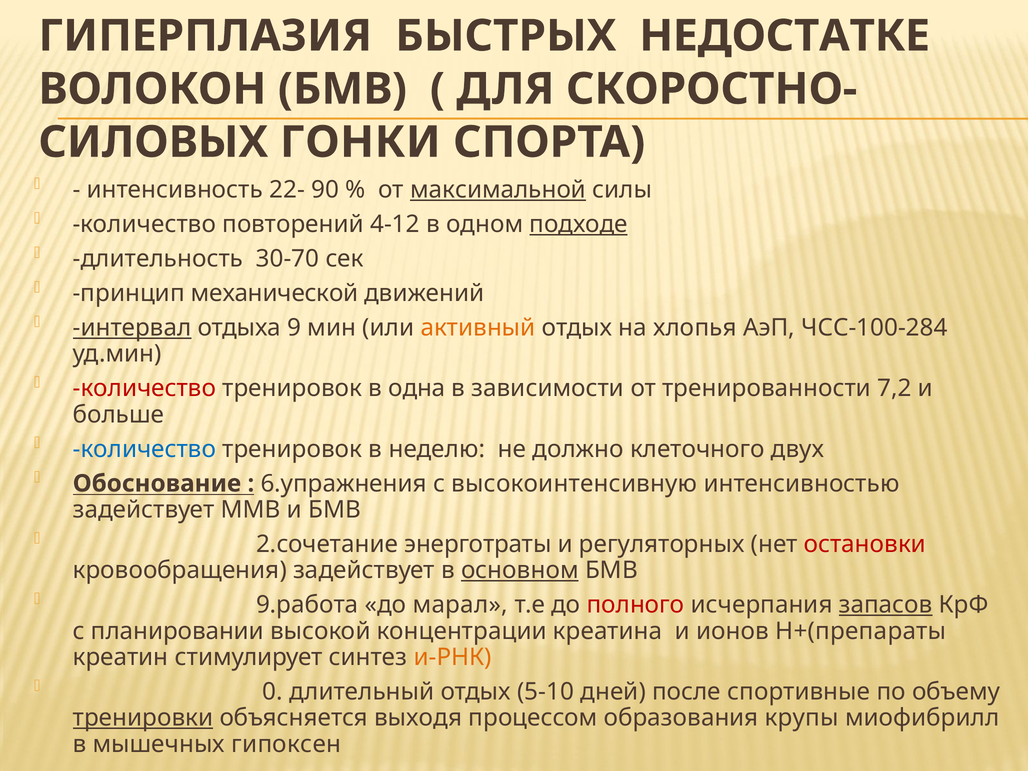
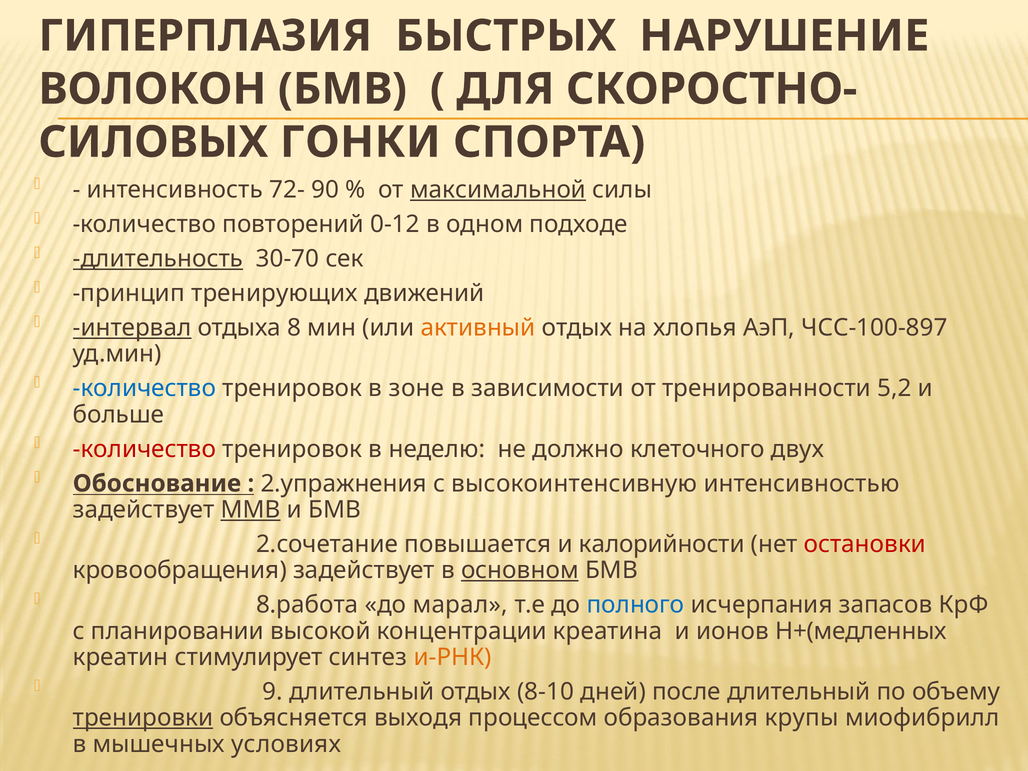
НЕДОСТАТКЕ: НЕДОСТАТКЕ -> НАРУШЕНИЕ (784, 36)
22-: 22- -> 72- (287, 190)
4-12: 4-12 -> 0-12 (395, 224)
подходе underline: present -> none (579, 224)
длительность underline: none -> present (158, 259)
механической: механической -> тренирующих (274, 293)
9: 9 -> 8 (294, 328)
ЧСС-100-284: ЧСС-100-284 -> ЧСС-100-897 (874, 328)
количество colour: red -> blue (144, 388)
одна: одна -> зоне (417, 388)
7,2: 7,2 -> 5,2 (895, 388)
количество colour: blue -> red (144, 449)
6.упражнения: 6.упражнения -> 2.упражнения (344, 484)
ММВ underline: none -> present (251, 510)
энерготраты: энерготраты -> повышается (478, 544)
регуляторных: регуляторных -> калорийности (662, 544)
9.работа: 9.работа -> 8.работа (307, 605)
полного colour: red -> blue (636, 605)
запасов underline: present -> none (886, 605)
Н+(препараты: Н+(препараты -> Н+(медленных (861, 631)
0: 0 -> 9 (273, 692)
5-10: 5-10 -> 8-10 (546, 692)
после спортивные: спортивные -> длительный (799, 692)
гипоксен: гипоксен -> условиях (286, 744)
